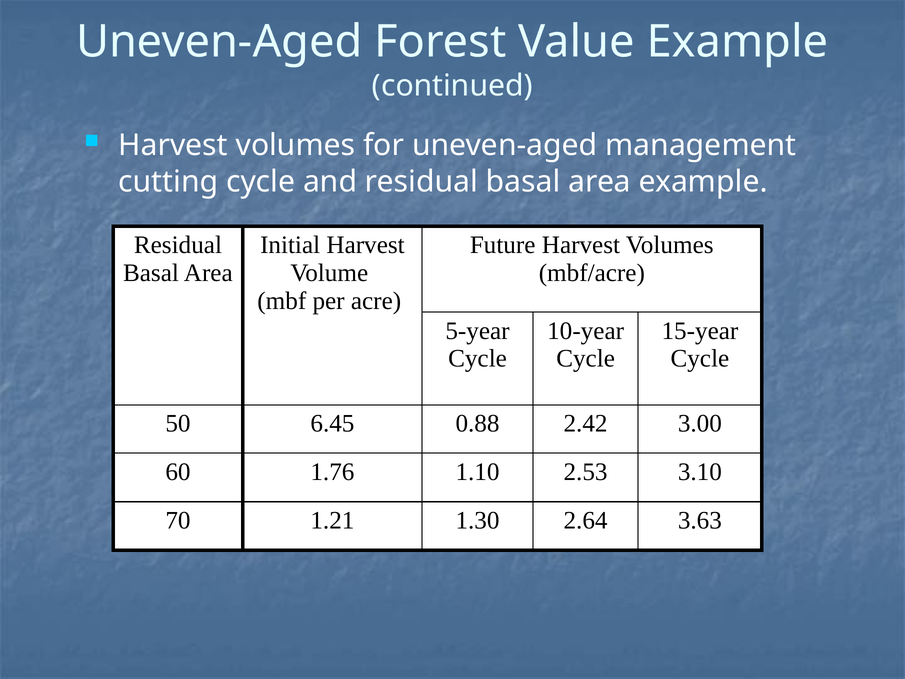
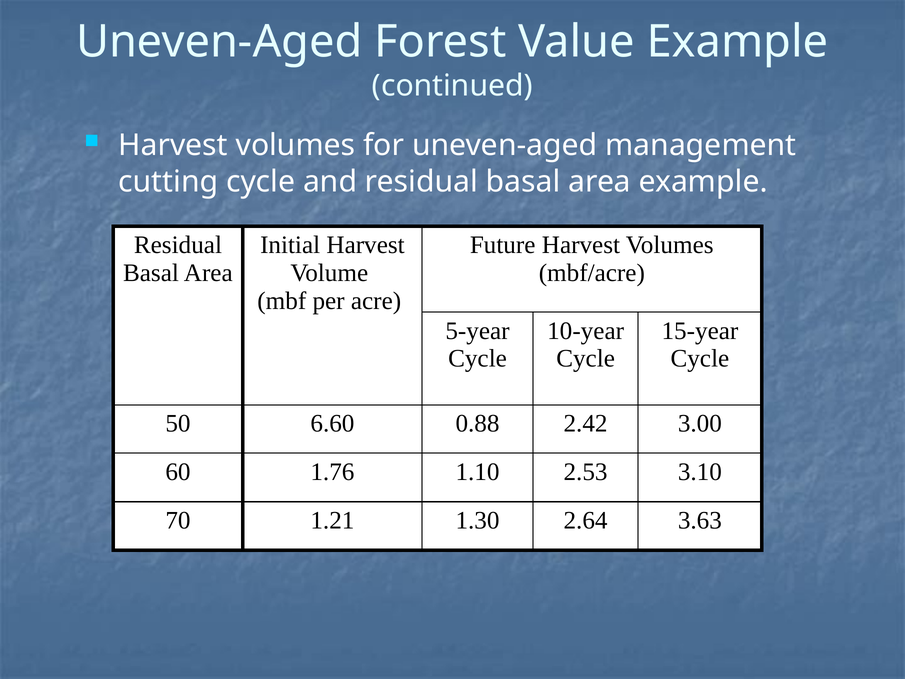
6.45: 6.45 -> 6.60 (332, 423)
